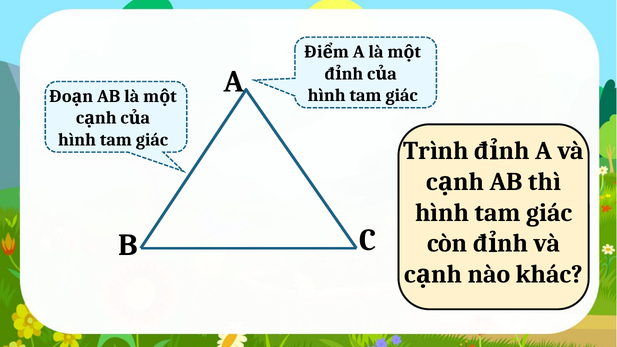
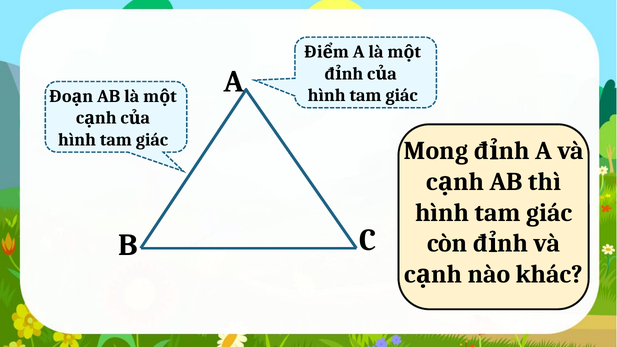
Trình: Trình -> Mong (436, 151)
